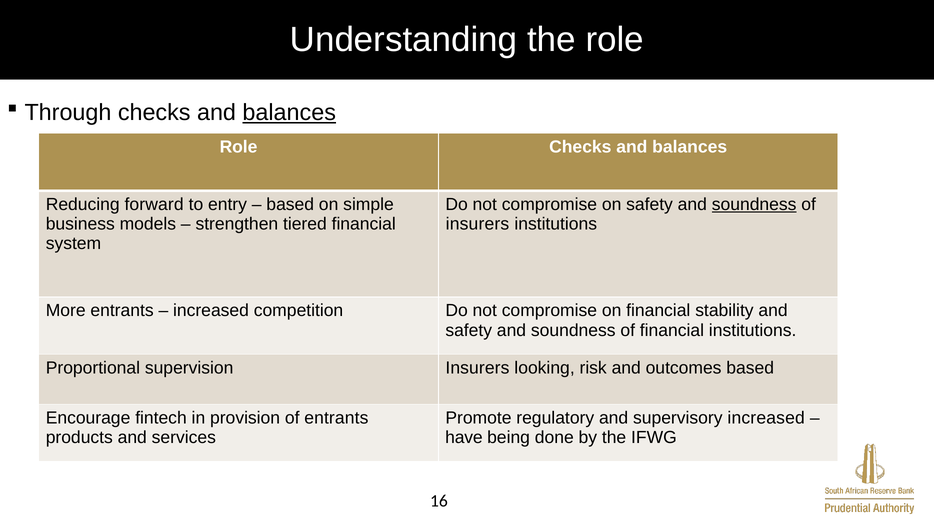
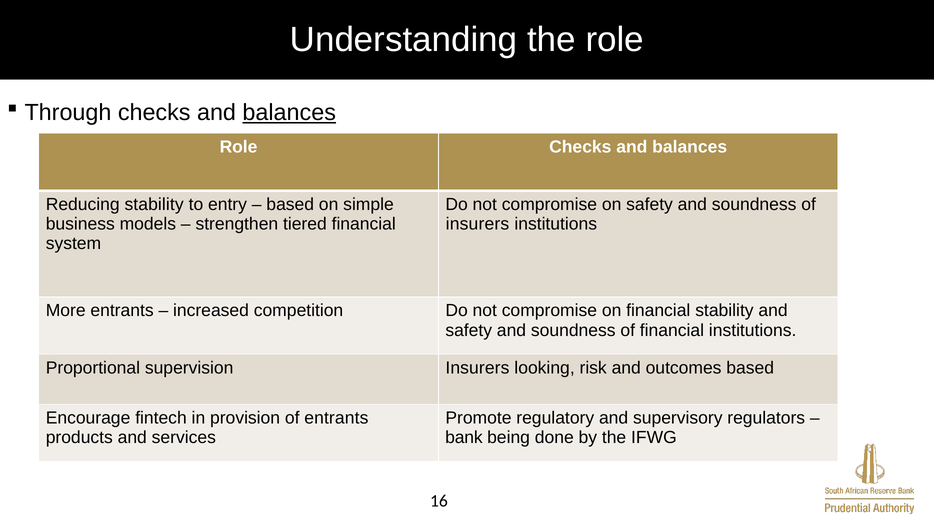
Reducing forward: forward -> stability (154, 205)
soundness underline: present -> none (754, 205)
supervisory increased: increased -> regulators (766, 418)
have: have -> bank (464, 438)
